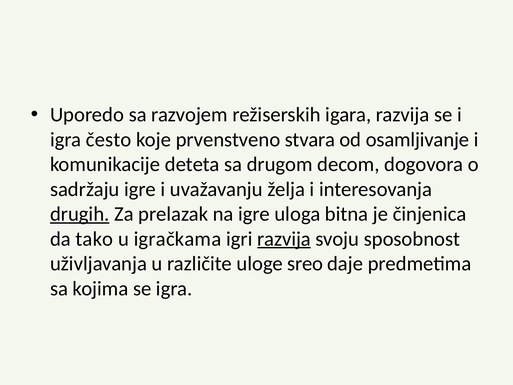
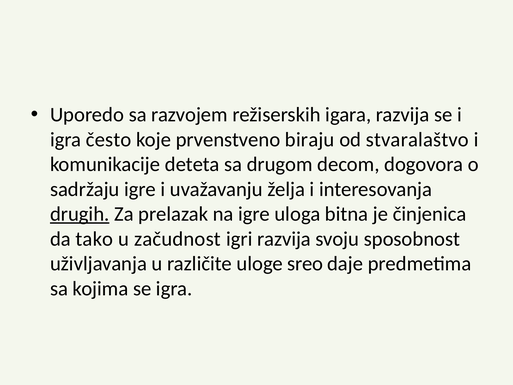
stvara: stvara -> biraju (310, 140)
osamljivanje: osamljivanje -> stvaralaštvo (417, 140)
igračkama: igračkama -> začudnost (177, 239)
razvija underline: present -> none (284, 239)
